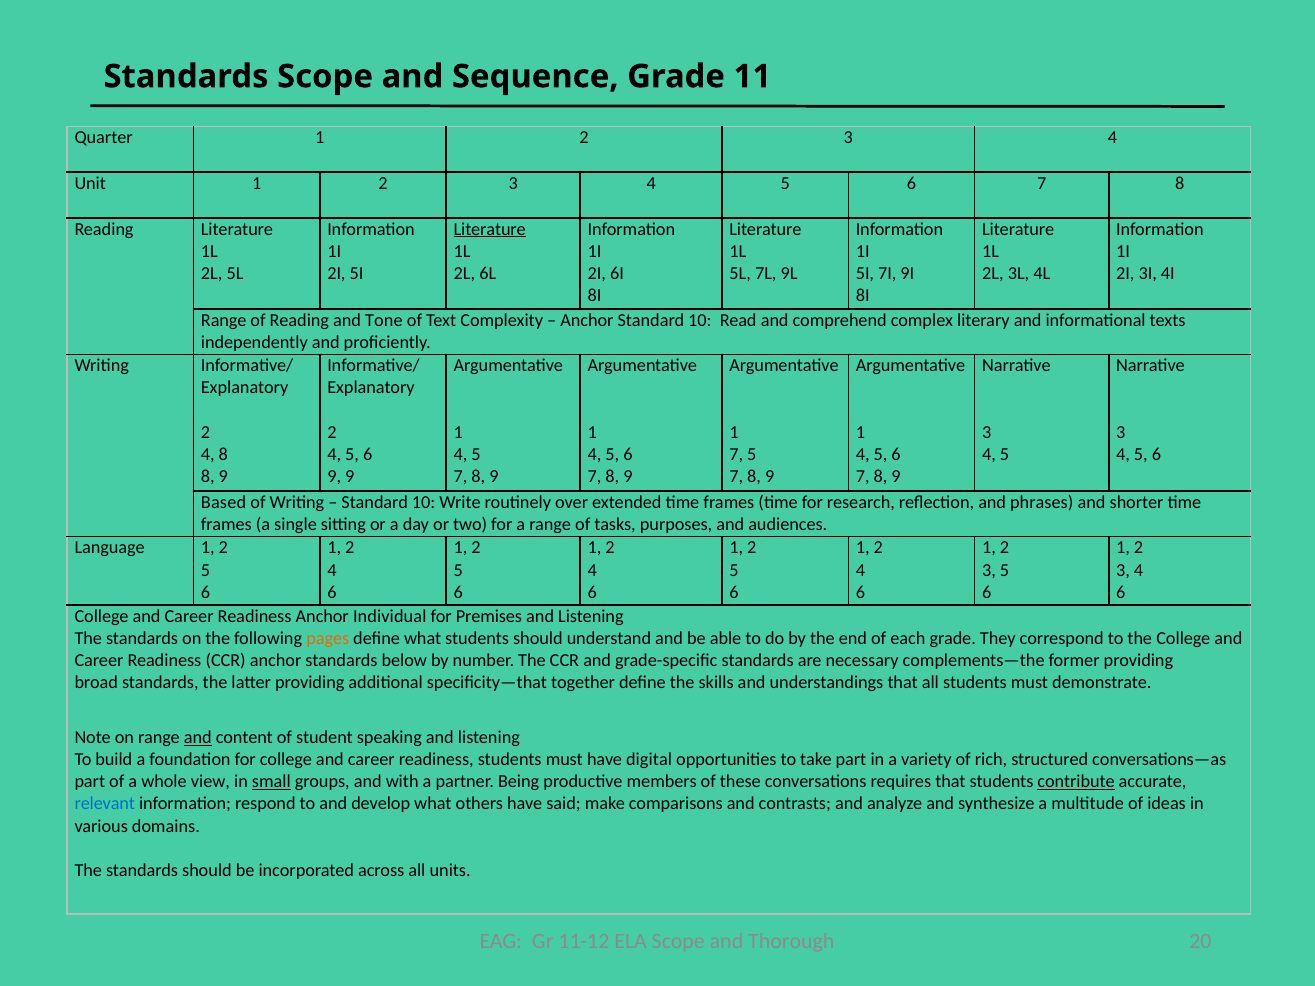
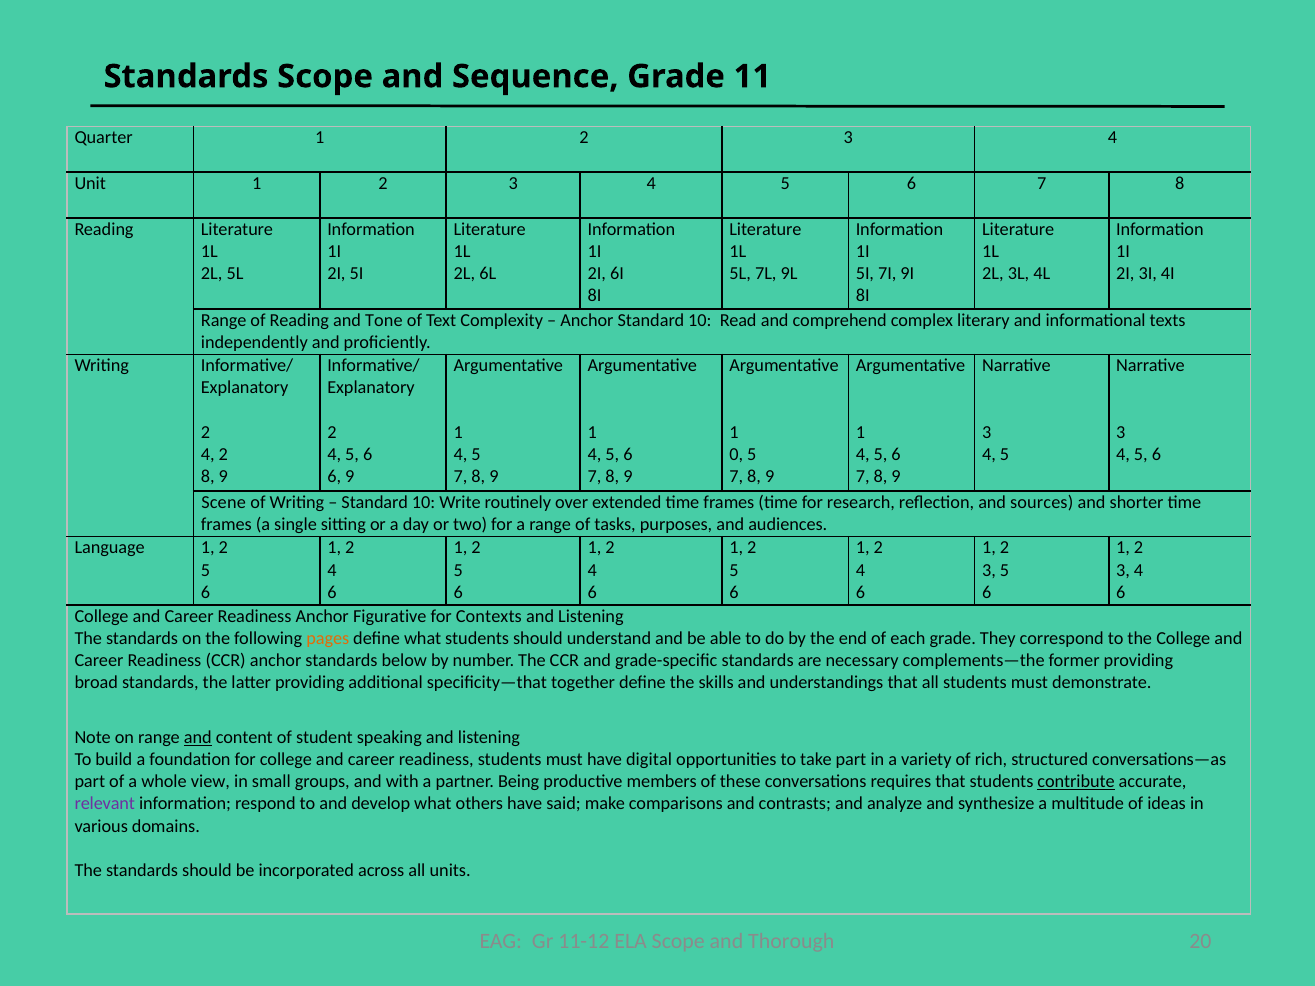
Literature underline: present -> none (490, 229)
4 8: 8 -> 2 (223, 454)
7: 7 -> 0 (736, 454)
9: 9 -> 6 (334, 477)
Based: Based -> Scene (224, 502)
phrases: phrases -> sources (1042, 502)
Individual: Individual -> Figurative (390, 616)
Premises: Premises -> Contexts (489, 616)
small underline: present -> none (271, 782)
relevant colour: blue -> purple (105, 804)
